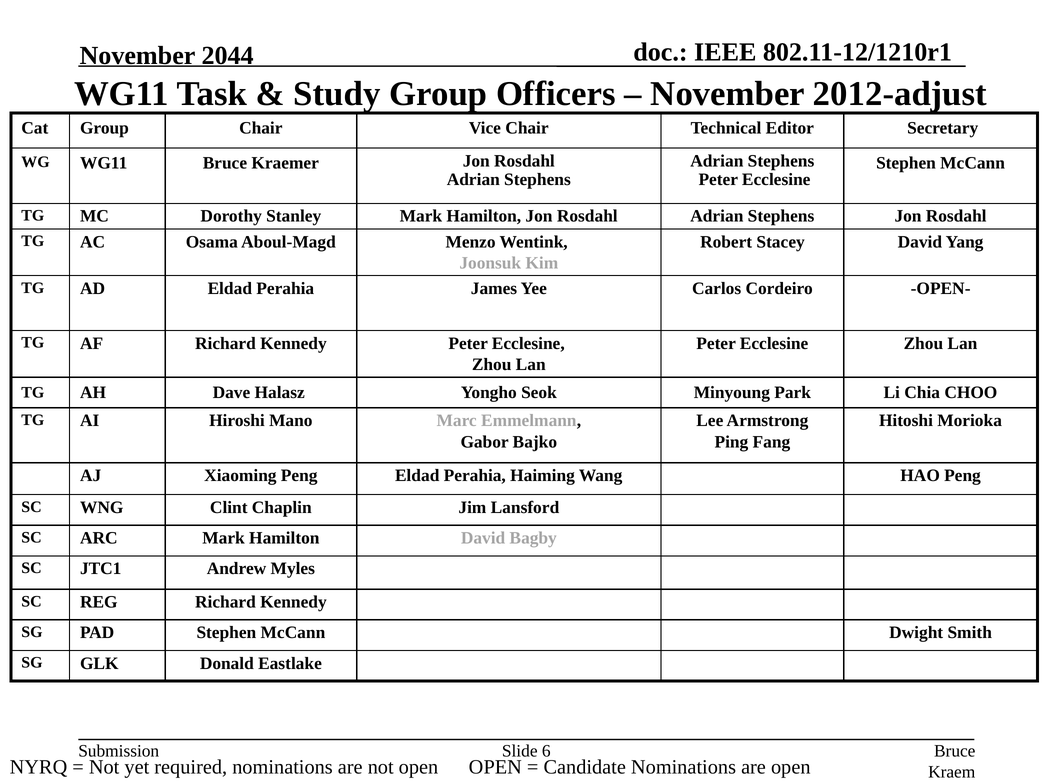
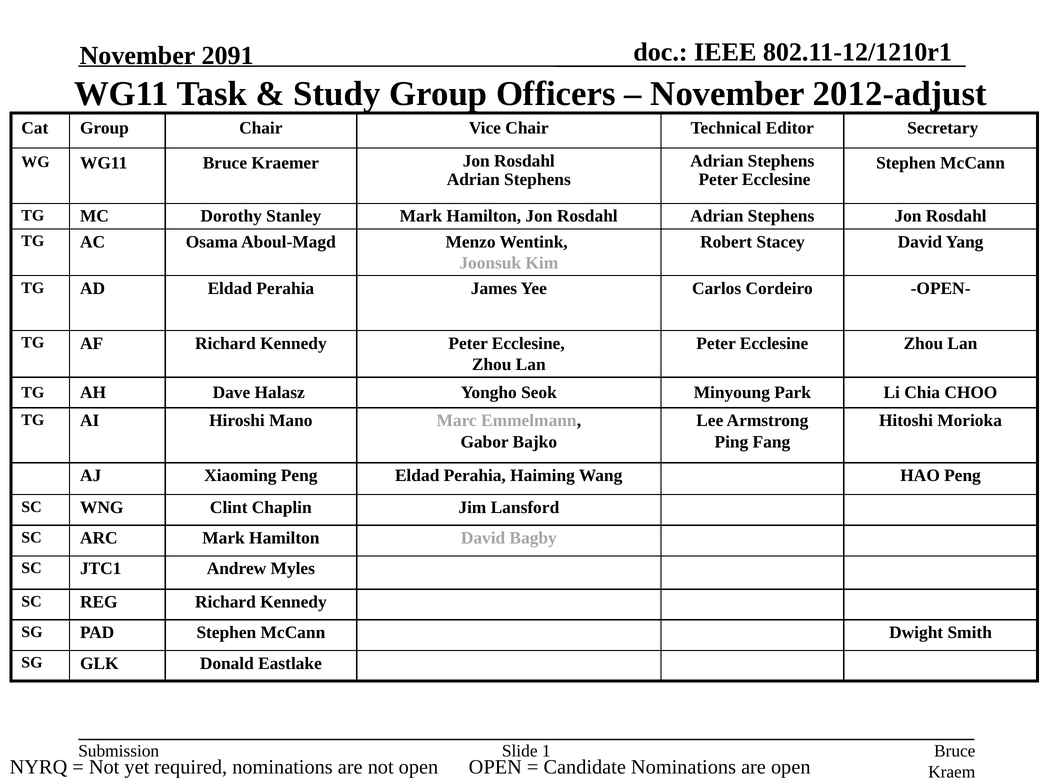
2044: 2044 -> 2091 (228, 56)
6: 6 -> 1 (546, 751)
